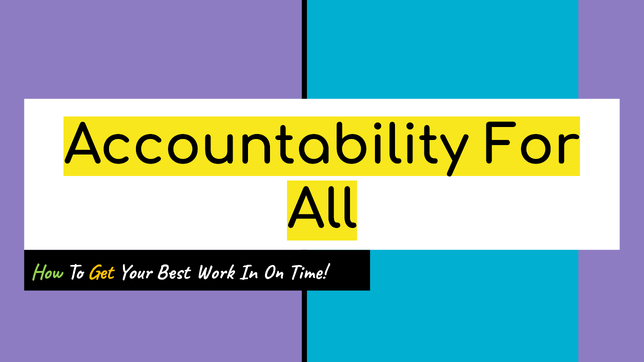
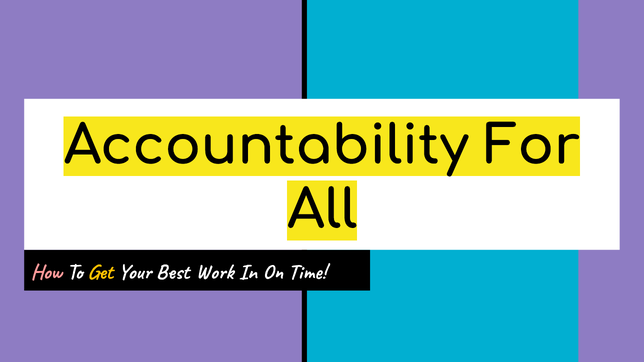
How colour: light green -> pink (46, 272)
